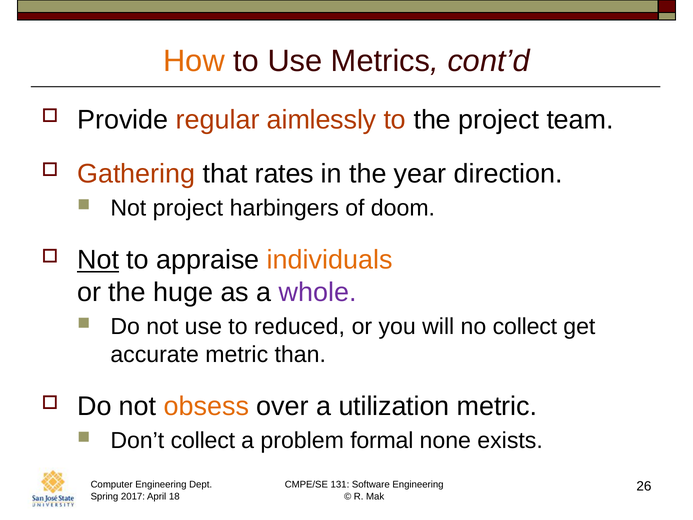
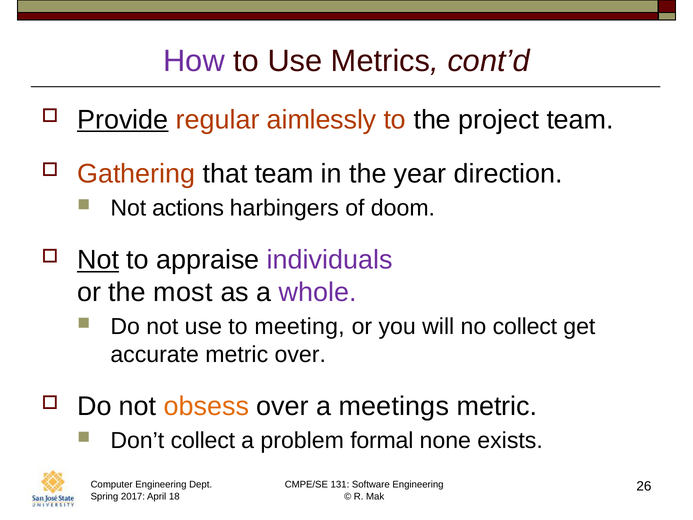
How colour: orange -> purple (194, 61)
Provide underline: none -> present (123, 120)
that rates: rates -> team (284, 174)
Not project: project -> actions (188, 208)
individuals colour: orange -> purple (330, 260)
huge: huge -> most (183, 292)
reduced: reduced -> meeting (300, 327)
metric than: than -> over (300, 354)
utilization: utilization -> meetings (394, 406)
